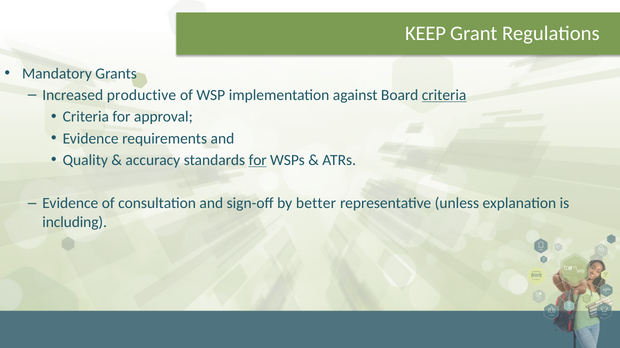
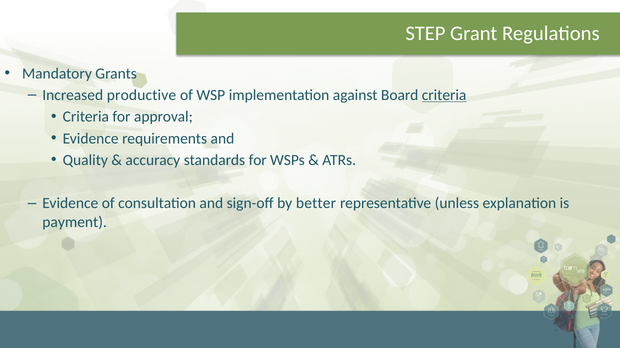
KEEP: KEEP -> STEP (425, 33)
for underline: present -> none (258, 160)
including: including -> payment (75, 222)
